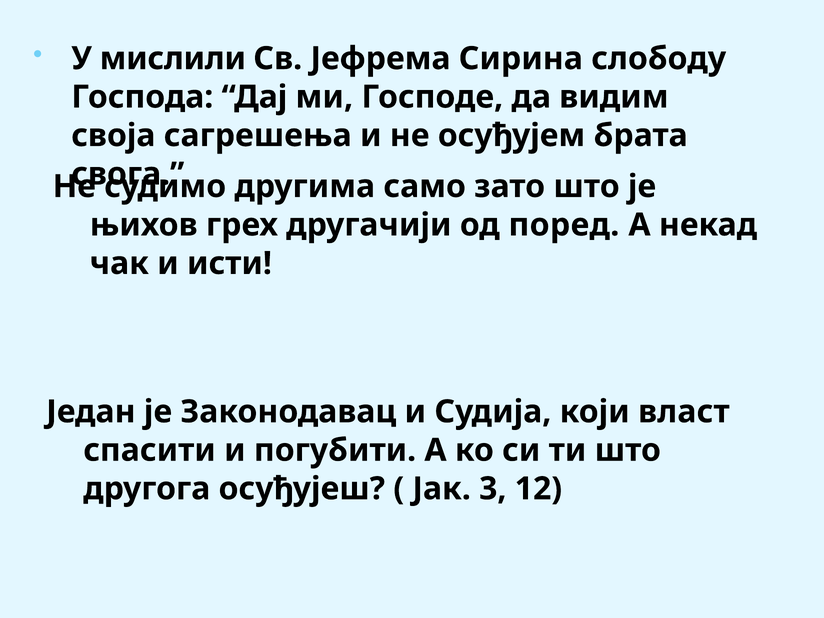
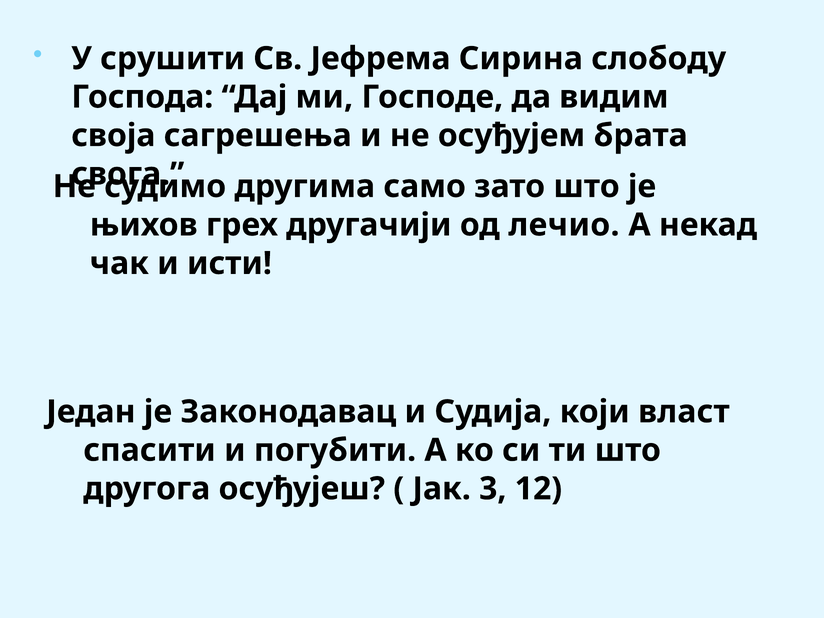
мислили: мислили -> срушити (173, 59)
поред: поред -> лечио (564, 225)
